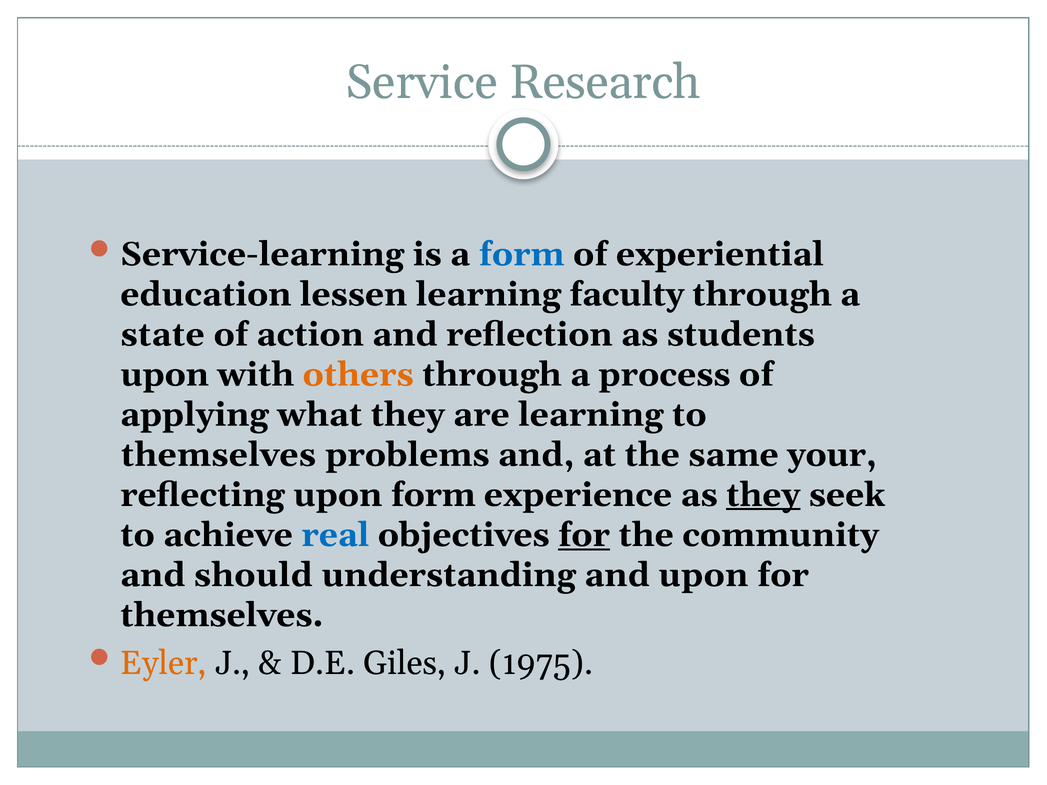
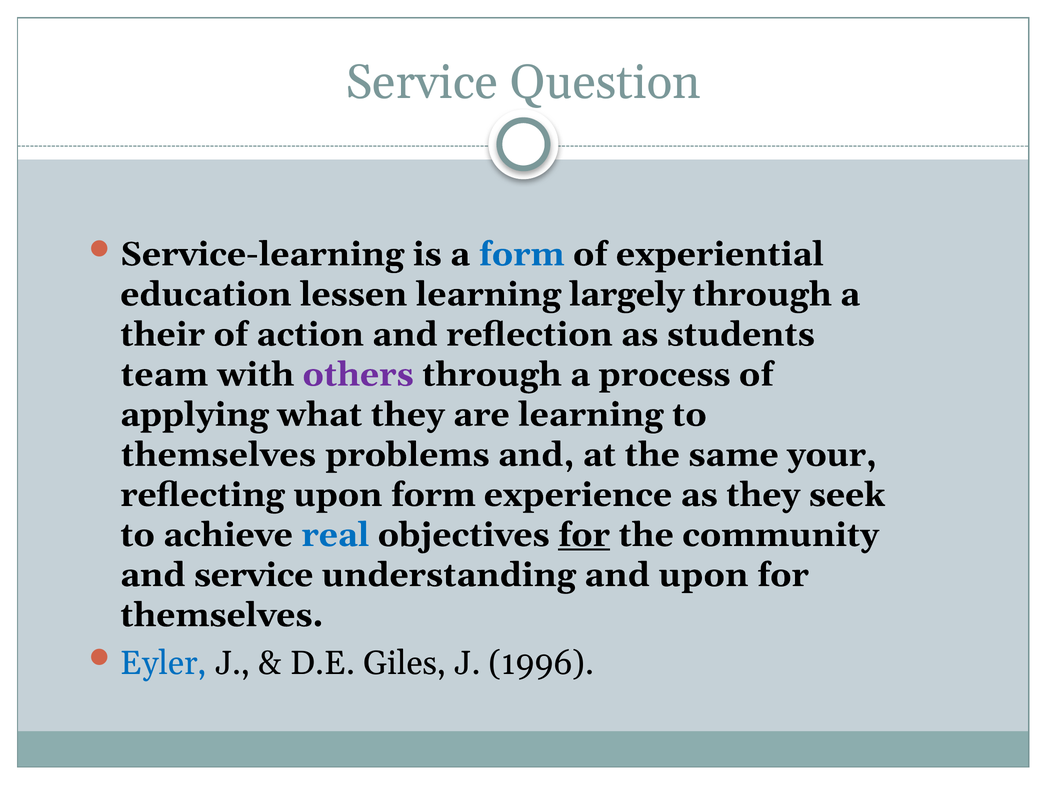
Research: Research -> Question (605, 82)
faculty: faculty -> largely (627, 294)
state: state -> their (163, 335)
upon: upon -> team (164, 375)
others colour: orange -> purple (358, 375)
they underline: present -> none (763, 495)
and should: should -> service (254, 575)
Eyler colour: orange -> blue (164, 663)
1975: 1975 -> 1996 (541, 663)
